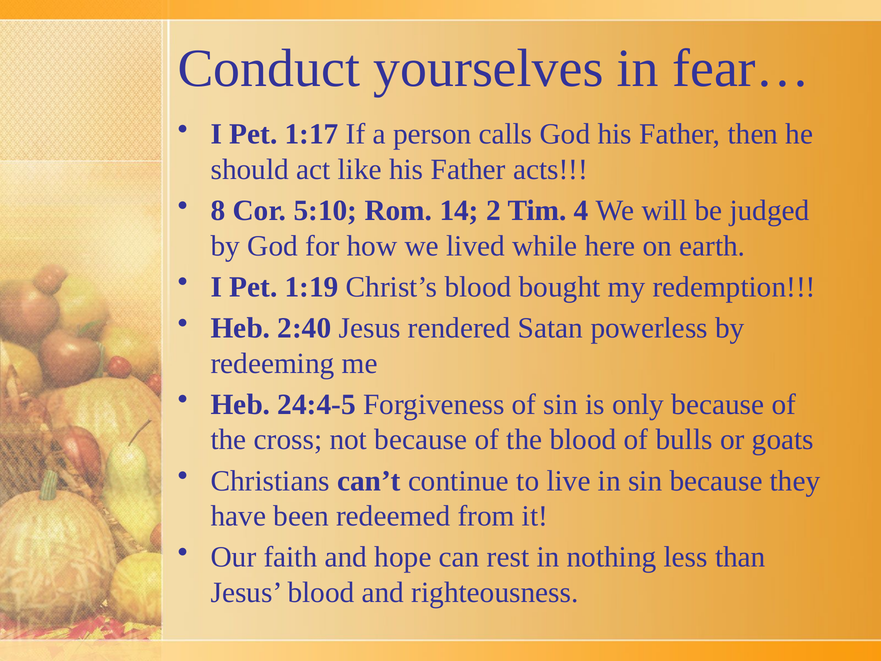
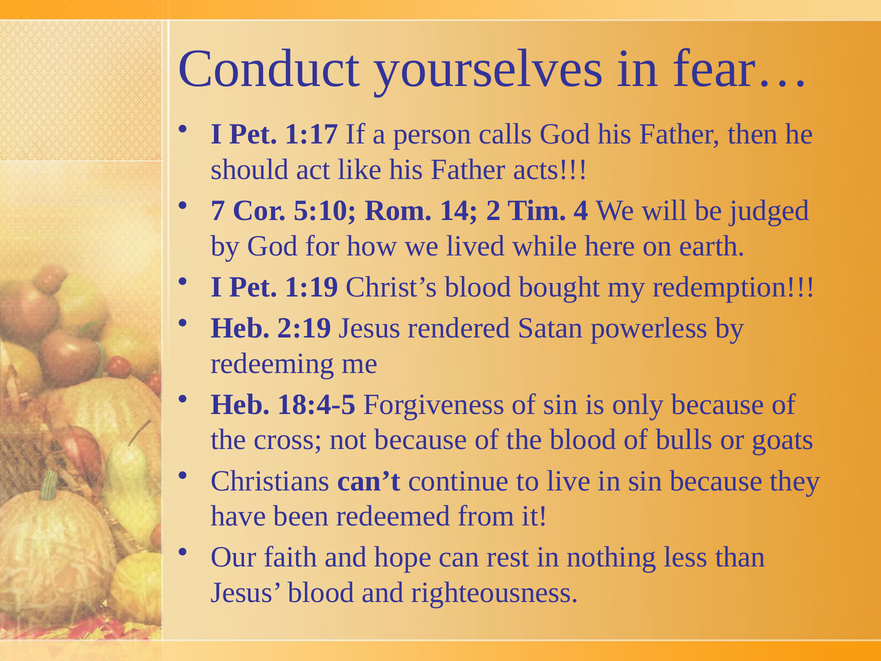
8: 8 -> 7 (218, 211)
2:40: 2:40 -> 2:19 (304, 328)
24:4-5: 24:4-5 -> 18:4-5 (317, 404)
